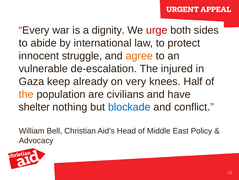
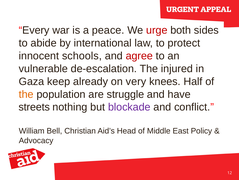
dignity: dignity -> peace (108, 30)
struggle: struggle -> schools (82, 56)
agree colour: orange -> red (139, 56)
civilians: civilians -> struggle (125, 94)
shelter: shelter -> streets (34, 107)
blockade colour: blue -> purple (129, 107)
